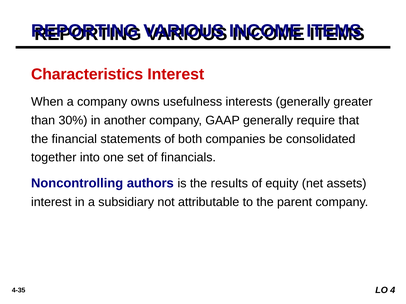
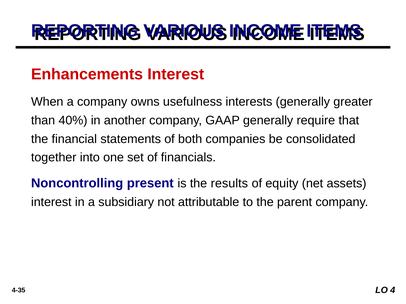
Characteristics: Characteristics -> Enhancements (87, 74)
30%: 30% -> 40% (73, 121)
authors: authors -> present (150, 183)
